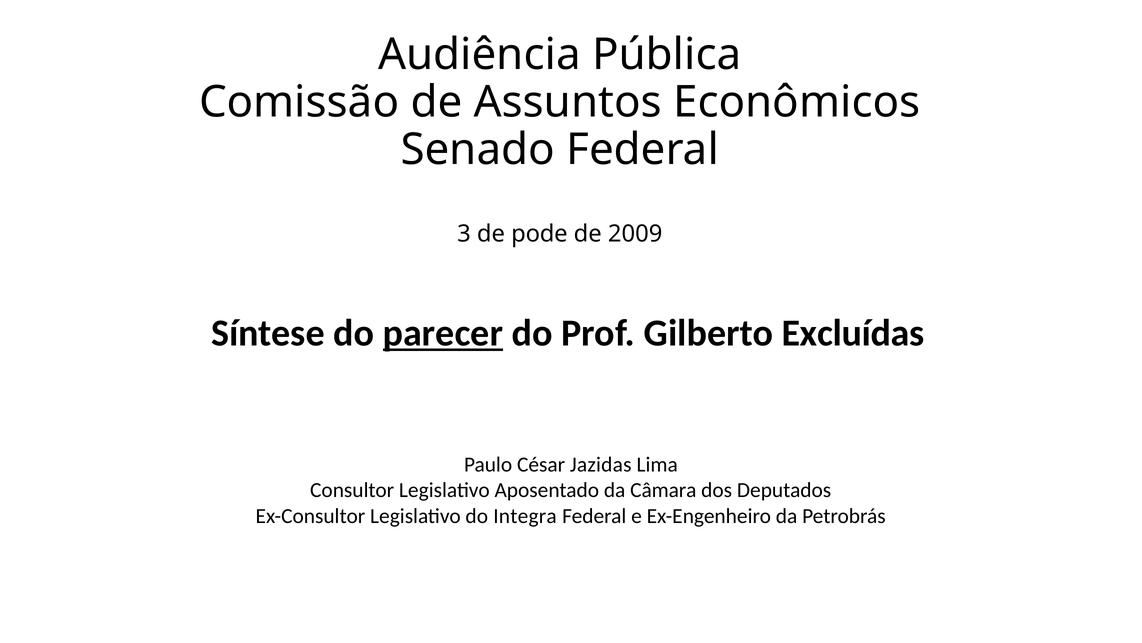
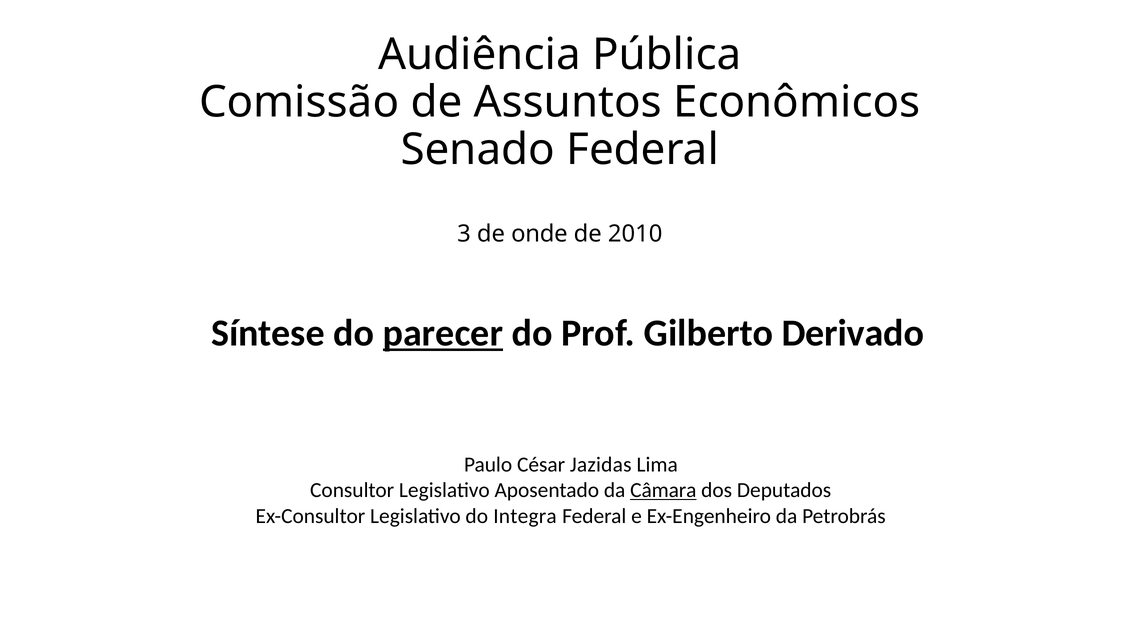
pode: pode -> onde (539, 234)
2009: 2009 -> 2010 (635, 234)
Excluídas: Excluídas -> Derivado (853, 333)
Câmara underline: none -> present (663, 490)
